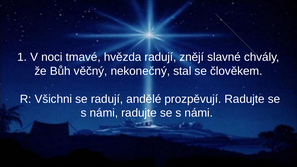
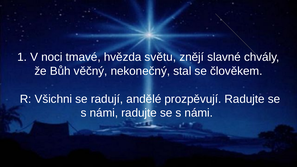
hvězda radují: radují -> světu (160, 57)
